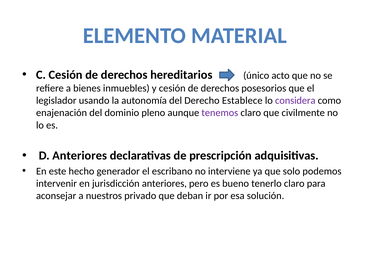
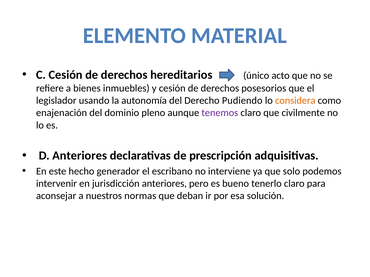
Establece: Establece -> Pudiendo (242, 101)
considera colour: purple -> orange (295, 101)
privado: privado -> normas (140, 196)
